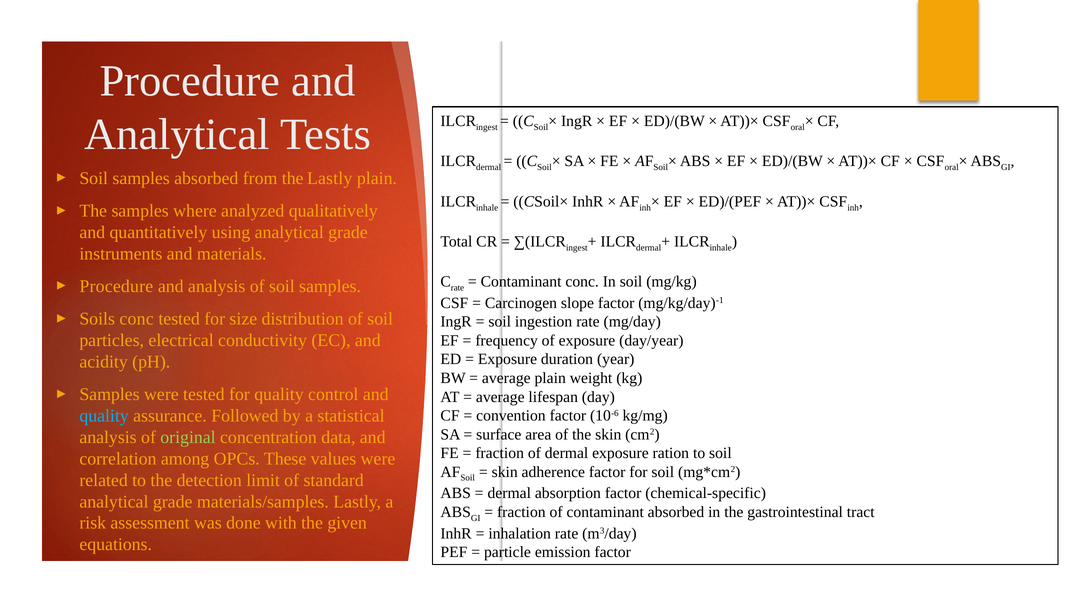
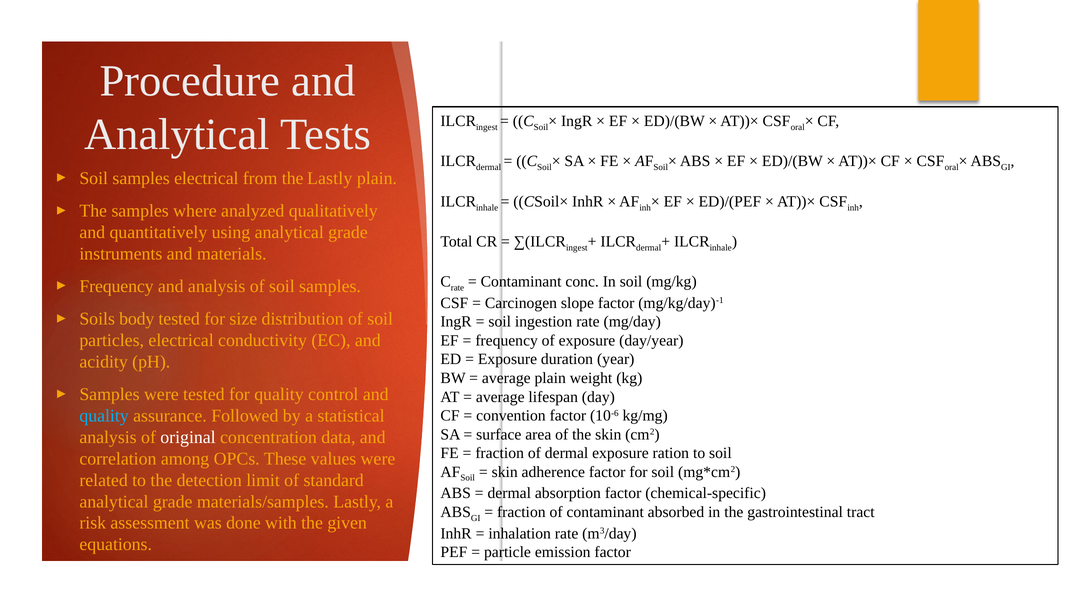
samples absorbed: absorbed -> electrical (206, 178)
Procedure: Procedure -> Frequency (117, 286)
Soils conc: conc -> body (137, 319)
original colour: light green -> white (188, 437)
